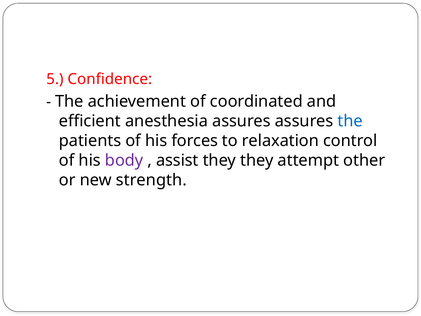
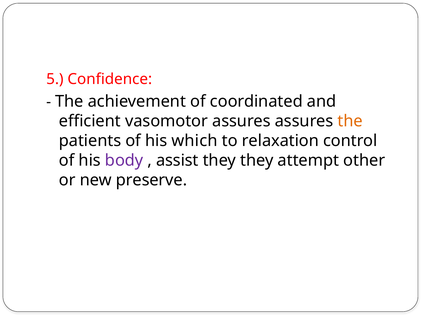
anesthesia: anesthesia -> vasomotor (166, 121)
the colour: blue -> orange (350, 121)
forces: forces -> which (195, 141)
strength: strength -> preserve (151, 180)
